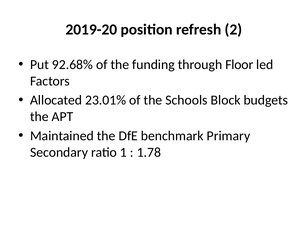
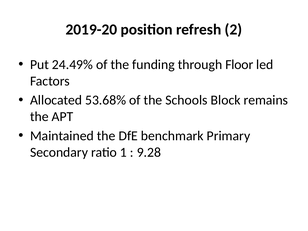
92.68%: 92.68% -> 24.49% (72, 65)
23.01%: 23.01% -> 53.68% (106, 100)
budgets: budgets -> remains (266, 100)
1.78: 1.78 -> 9.28 (149, 152)
